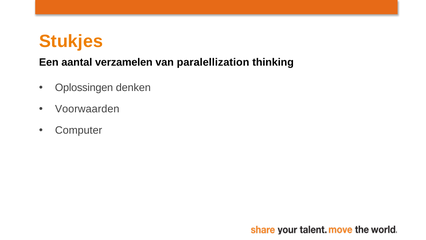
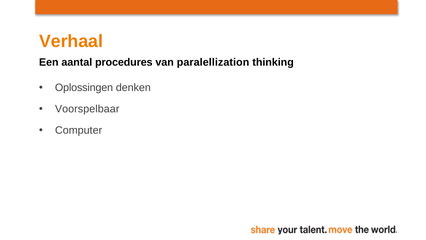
Stukjes: Stukjes -> Verhaal (71, 41)
verzamelen: verzamelen -> procedures (124, 62)
Voorwaarden: Voorwaarden -> Voorspelbaar (87, 109)
